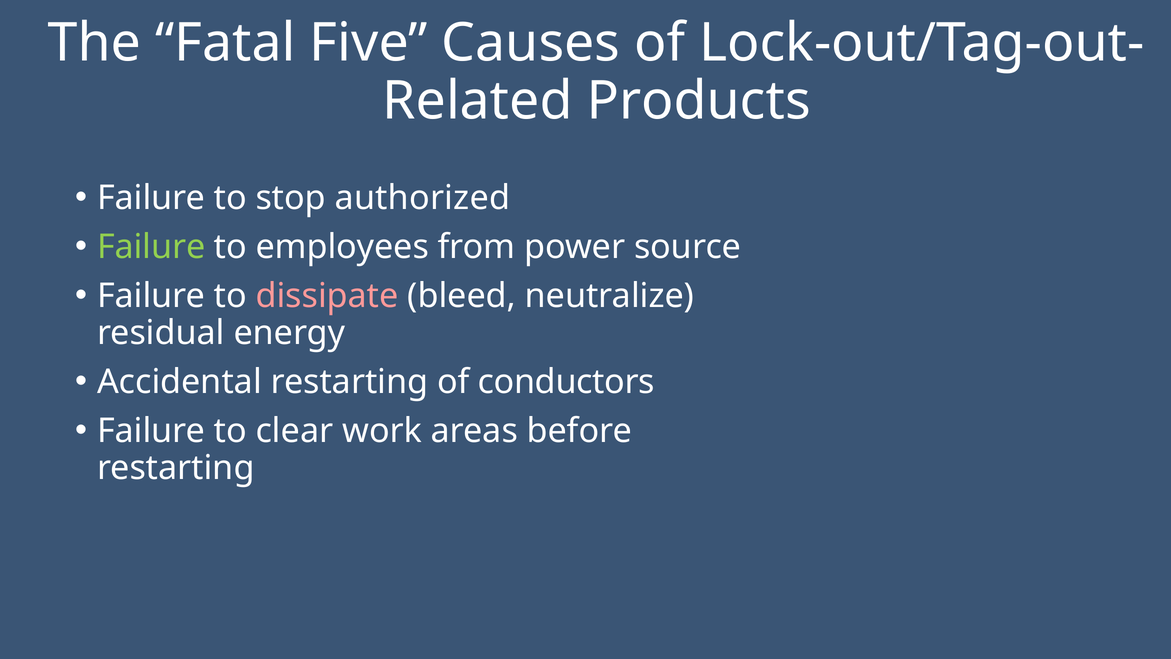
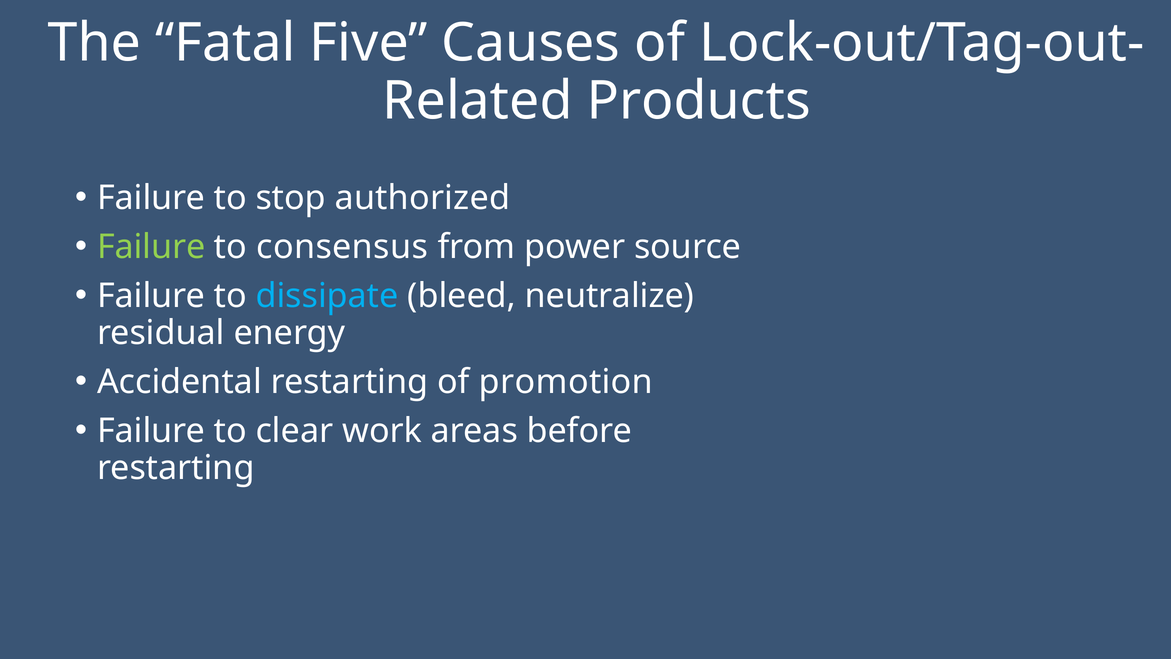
employees: employees -> consensus (342, 247)
dissipate colour: pink -> light blue (327, 296)
conductors: conductors -> promotion (566, 382)
